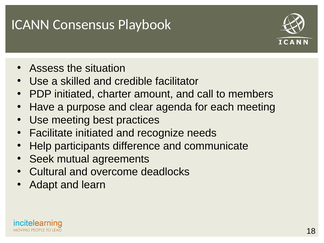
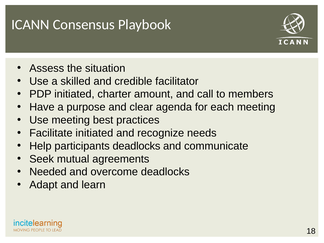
participants difference: difference -> deadlocks (136, 146)
Cultural: Cultural -> Needed (48, 172)
